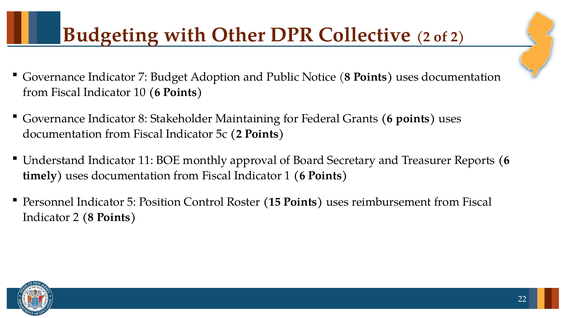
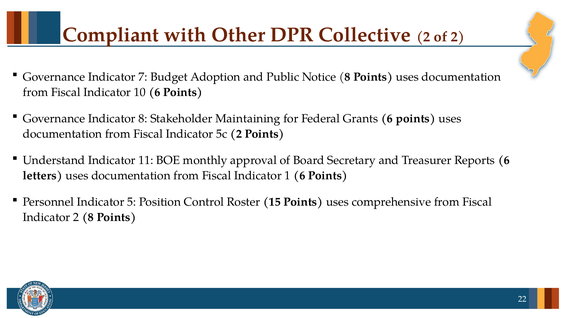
Budgeting: Budgeting -> Compliant (111, 35)
timely: timely -> letters (43, 176)
reimbursement: reimbursement -> comprehensive (391, 202)
